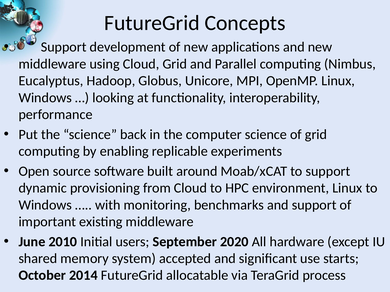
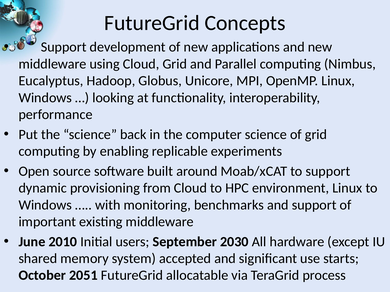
2020: 2020 -> 2030 (234, 242)
2014: 2014 -> 2051 (83, 276)
